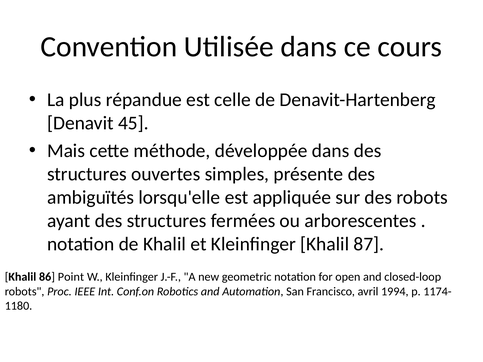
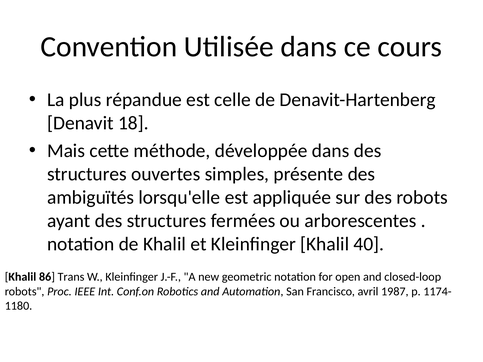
45: 45 -> 18 (133, 123)
87: 87 -> 40 (369, 244)
Point: Point -> Trans (71, 277)
1994: 1994 -> 1987 (395, 292)
